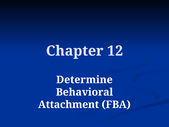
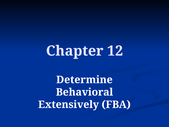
Attachment: Attachment -> Extensively (69, 104)
